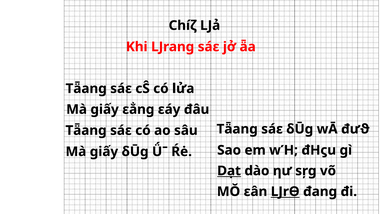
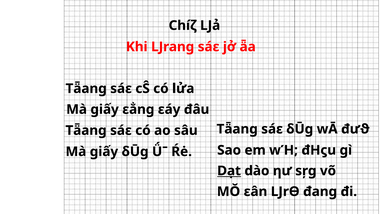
ǇrƟ underline: present -> none (285, 192)
